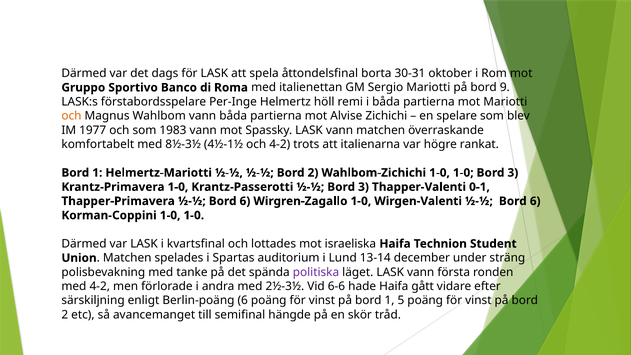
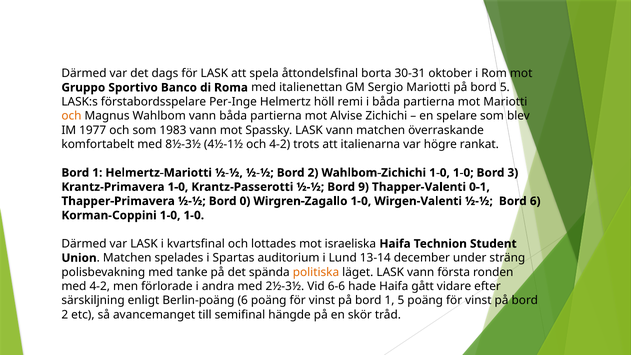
bord 9: 9 -> 5 (505, 88)
½-½ Bord 3: 3 -> 9 (364, 187)
Thapper-Primavera ½-½ Bord 6: 6 -> 0 (245, 201)
politiska colour: purple -> orange (316, 272)
